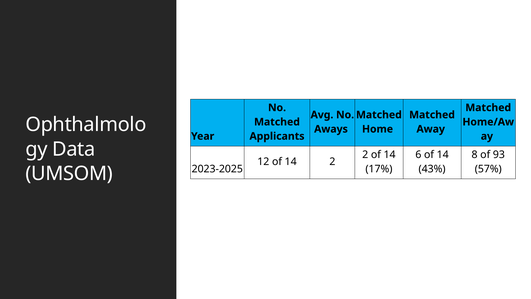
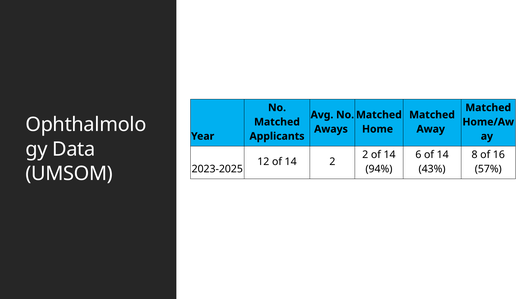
93: 93 -> 16 (499, 155)
17%: 17% -> 94% (379, 169)
